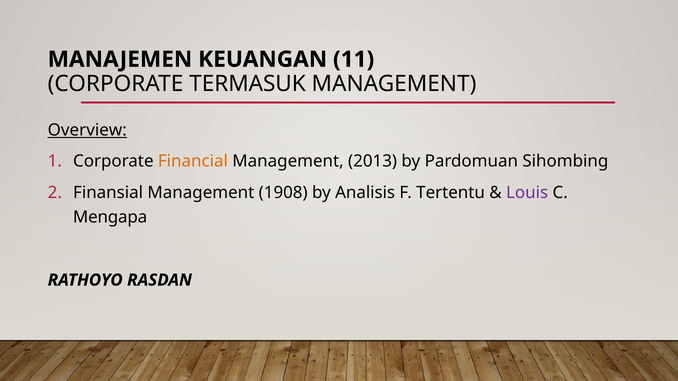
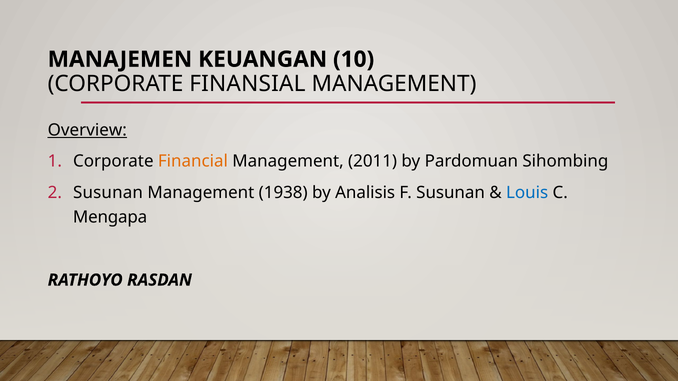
11: 11 -> 10 (354, 59)
TERMASUK: TERMASUK -> FINANSIAL (247, 84)
2013: 2013 -> 2011 (373, 162)
Finansial: Finansial -> Susunan (108, 193)
1908: 1908 -> 1938 (283, 193)
F Tertentu: Tertentu -> Susunan (451, 193)
Louis colour: purple -> blue (527, 193)
